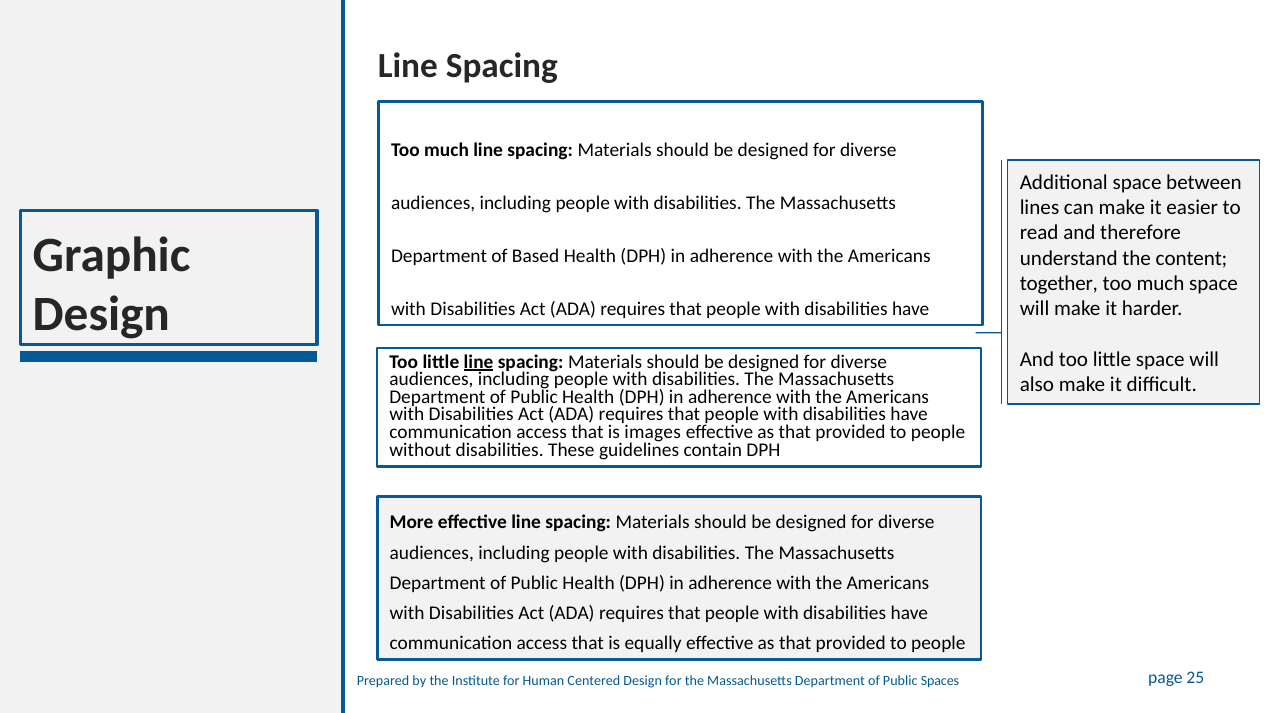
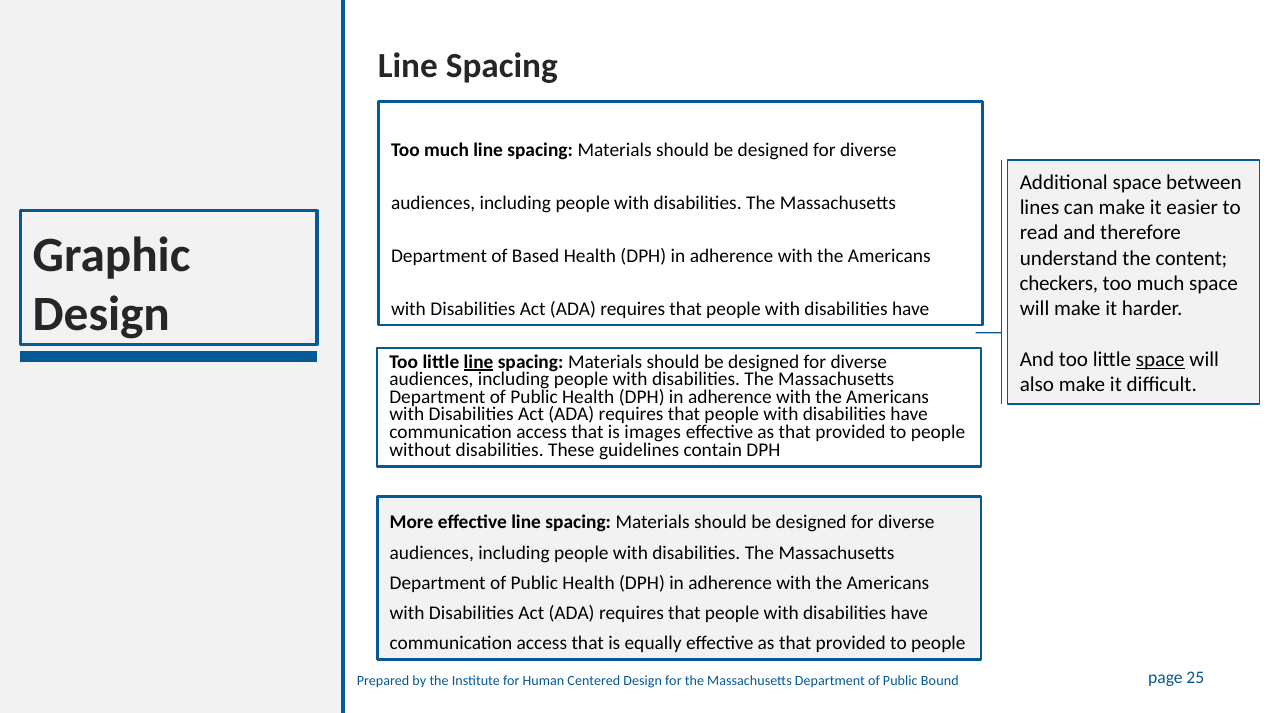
together: together -> checkers (1059, 284)
space underline: none -> present (1160, 360)
Spaces: Spaces -> Bound (940, 681)
